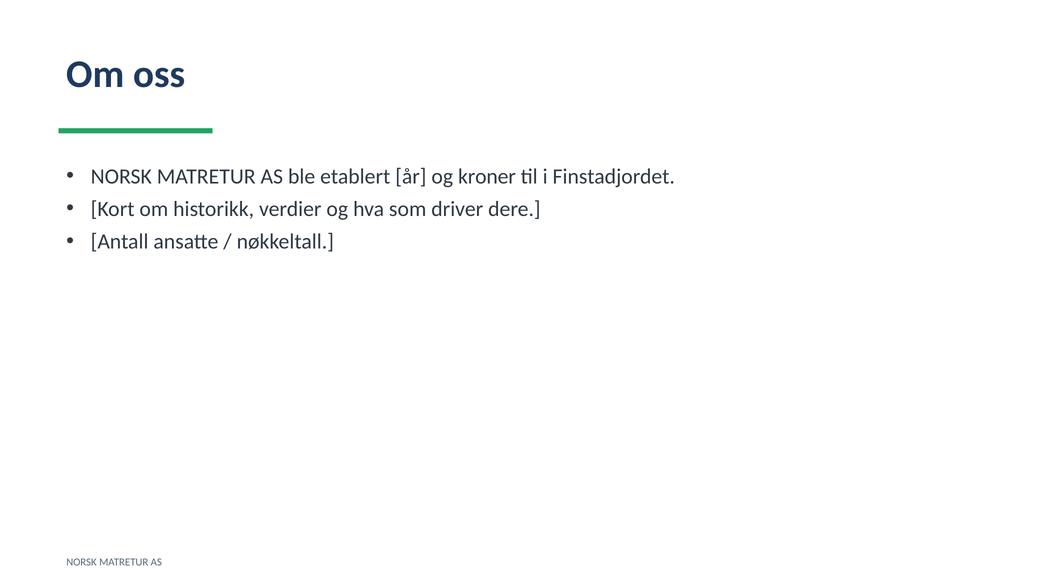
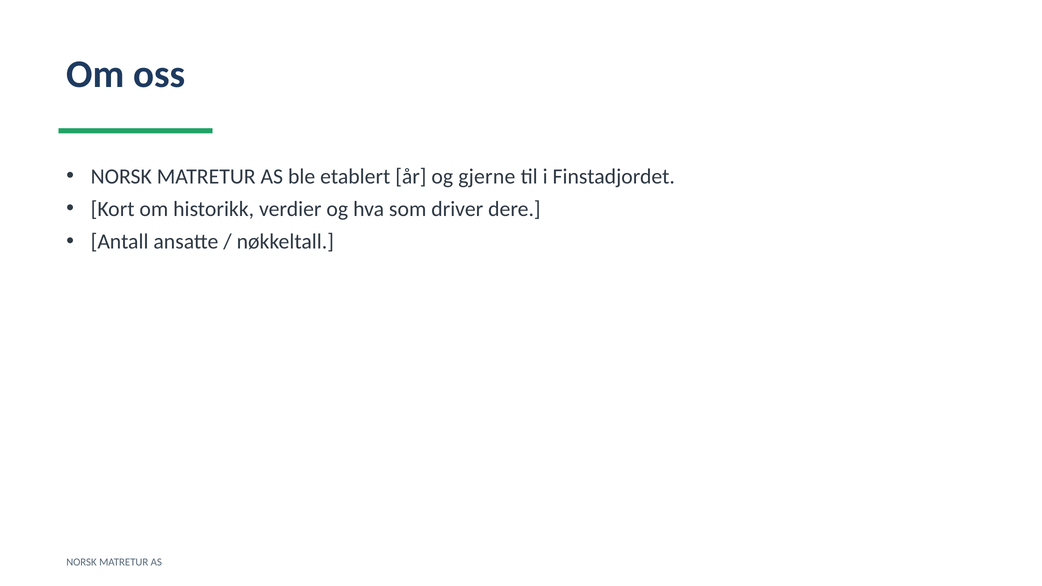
kroner: kroner -> gjerne (487, 176)
